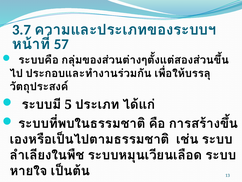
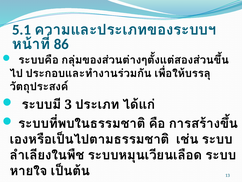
3.7: 3.7 -> 5.1 (22, 30)
57: 57 -> 86 (61, 44)
5: 5 -> 3 (68, 104)
